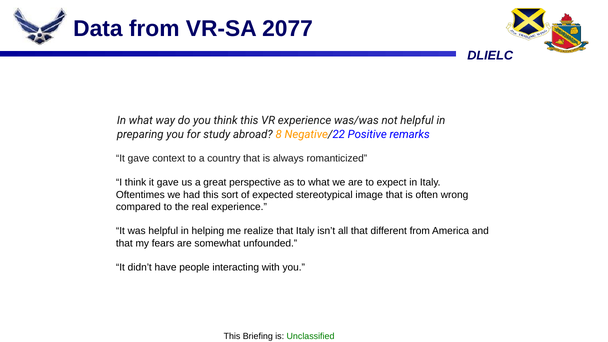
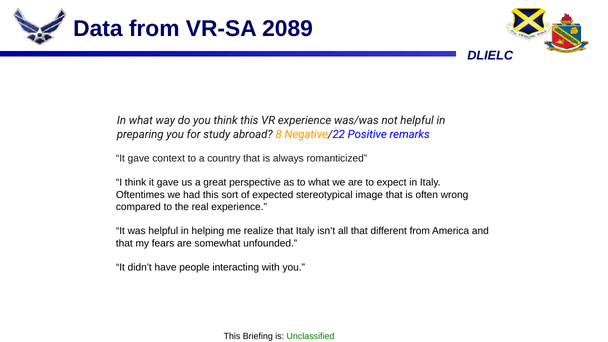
2077: 2077 -> 2089 (288, 28)
